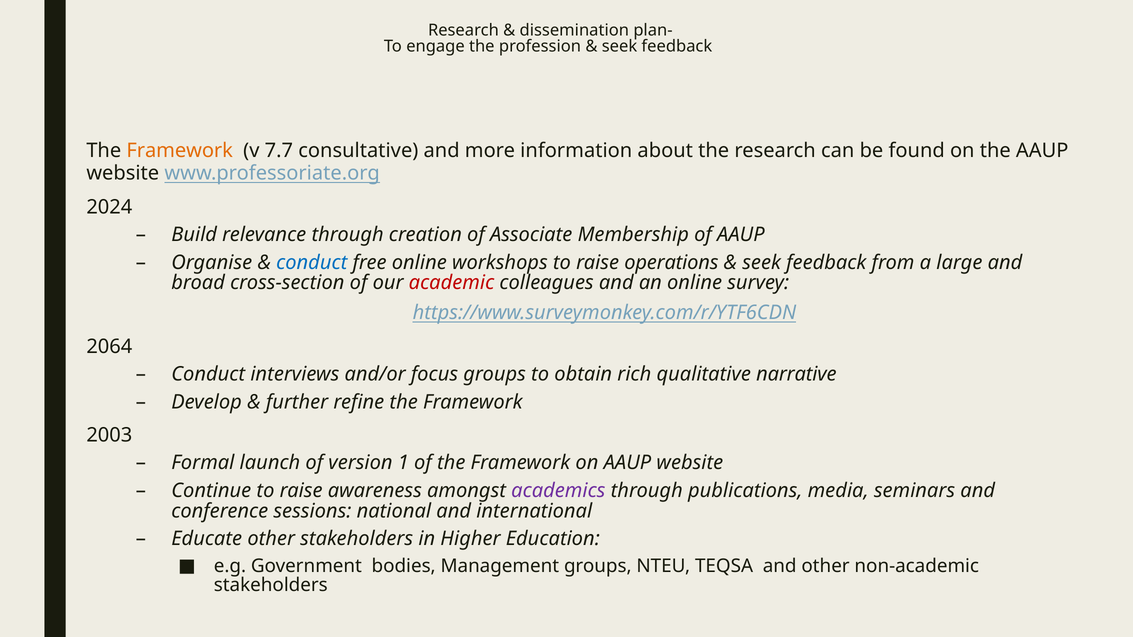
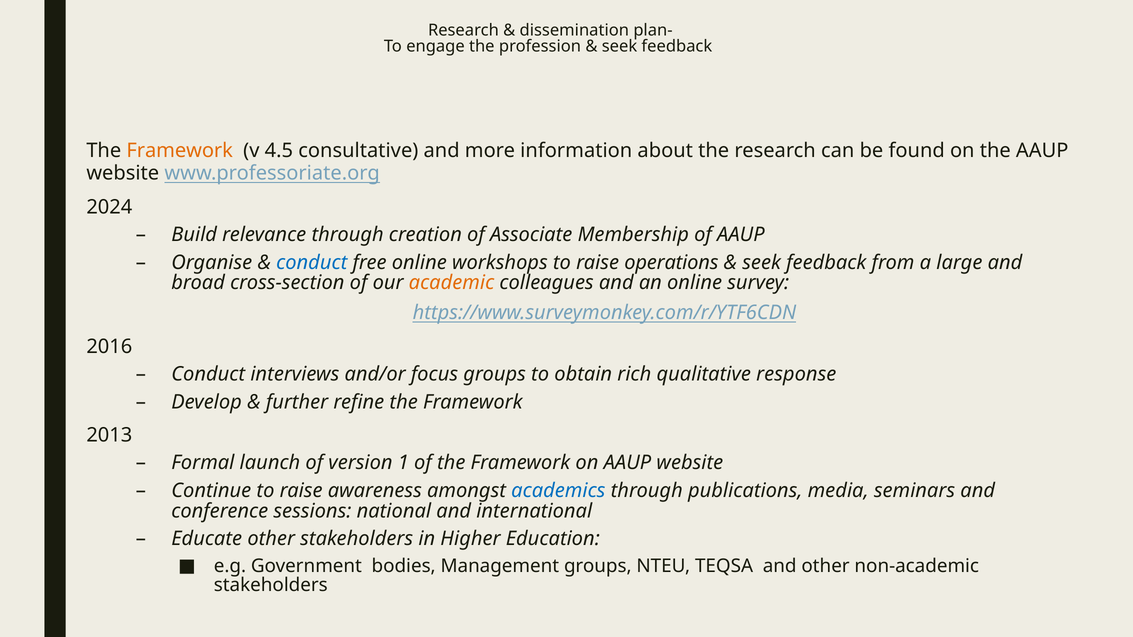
7.7: 7.7 -> 4.5 (279, 151)
academic colour: red -> orange (451, 283)
2064: 2064 -> 2016 (109, 347)
narrative: narrative -> response (796, 374)
2003: 2003 -> 2013 (109, 435)
academics colour: purple -> blue (558, 491)
